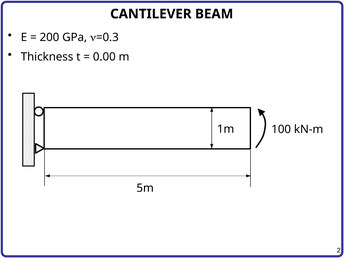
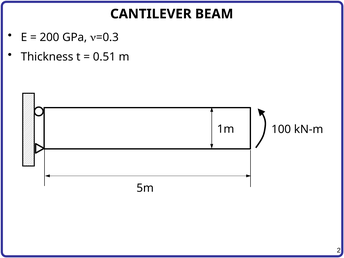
0.00: 0.00 -> 0.51 (104, 57)
